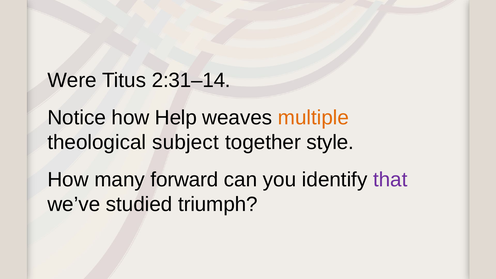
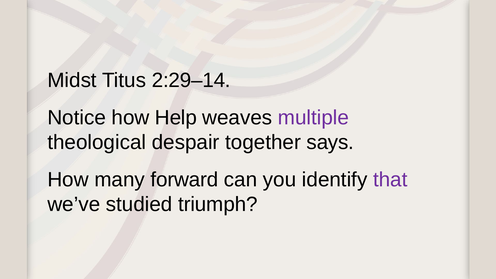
Were: Were -> Midst (72, 80)
2:31–14: 2:31–14 -> 2:29–14 (191, 80)
multiple colour: orange -> purple (313, 118)
subject: subject -> despair (186, 142)
style: style -> says (330, 142)
